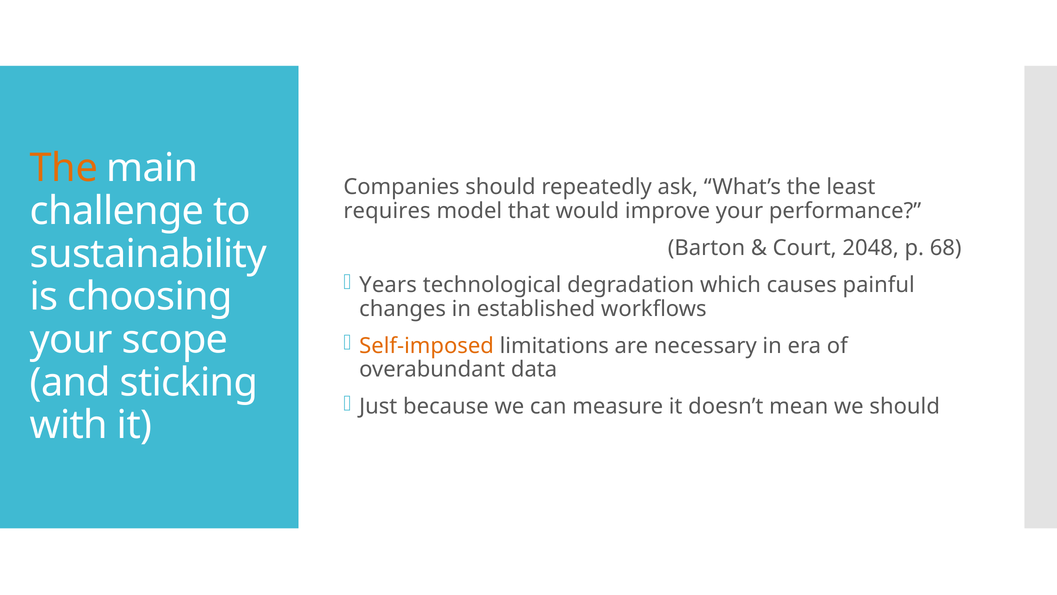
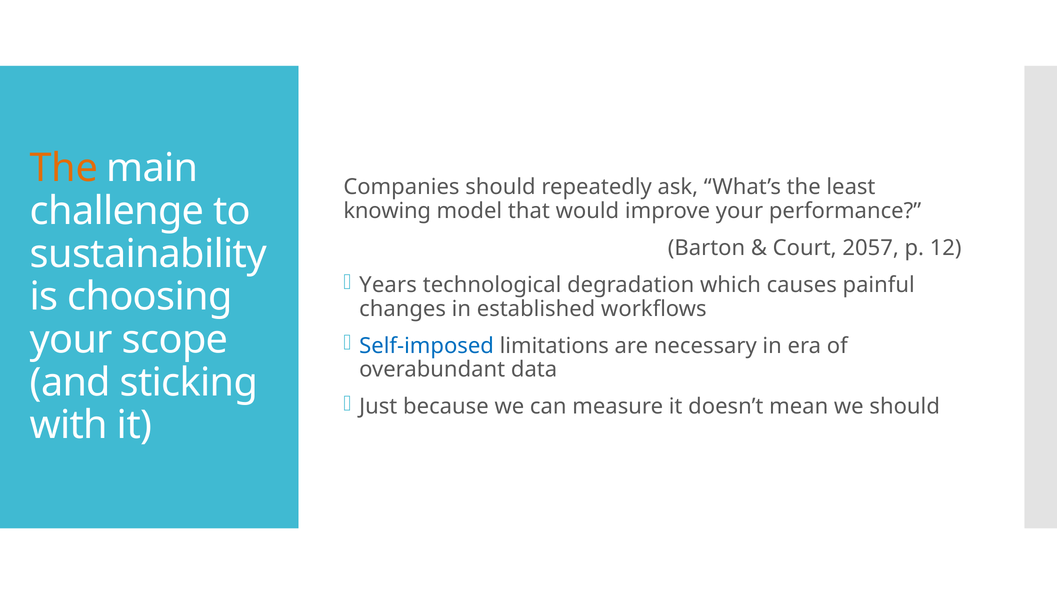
requires: requires -> knowing (387, 211)
2048: 2048 -> 2057 (871, 248)
68: 68 -> 12 (946, 248)
Self-imposed colour: orange -> blue (427, 346)
